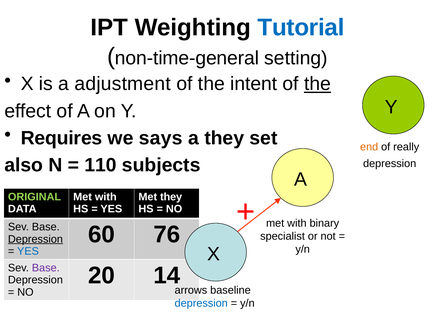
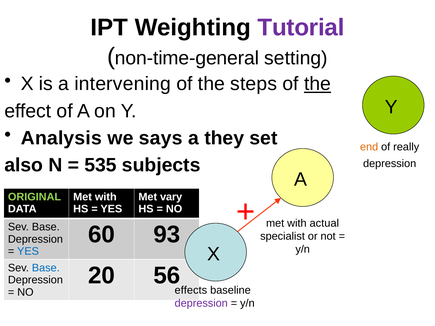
Tutorial colour: blue -> purple (301, 27)
adjustment: adjustment -> intervening (123, 84)
intent: intent -> steps (254, 84)
Requires: Requires -> Analysis (61, 138)
110: 110 -> 535 (101, 165)
Met they: they -> vary (171, 197)
binary: binary -> actual (324, 223)
76: 76 -> 93 (167, 235)
Depression underline: present -> none (35, 239)
Base colour: purple -> blue (46, 268)
14: 14 -> 56 (167, 276)
arrows: arrows -> effects (191, 290)
depression colour: blue -> purple (201, 303)
